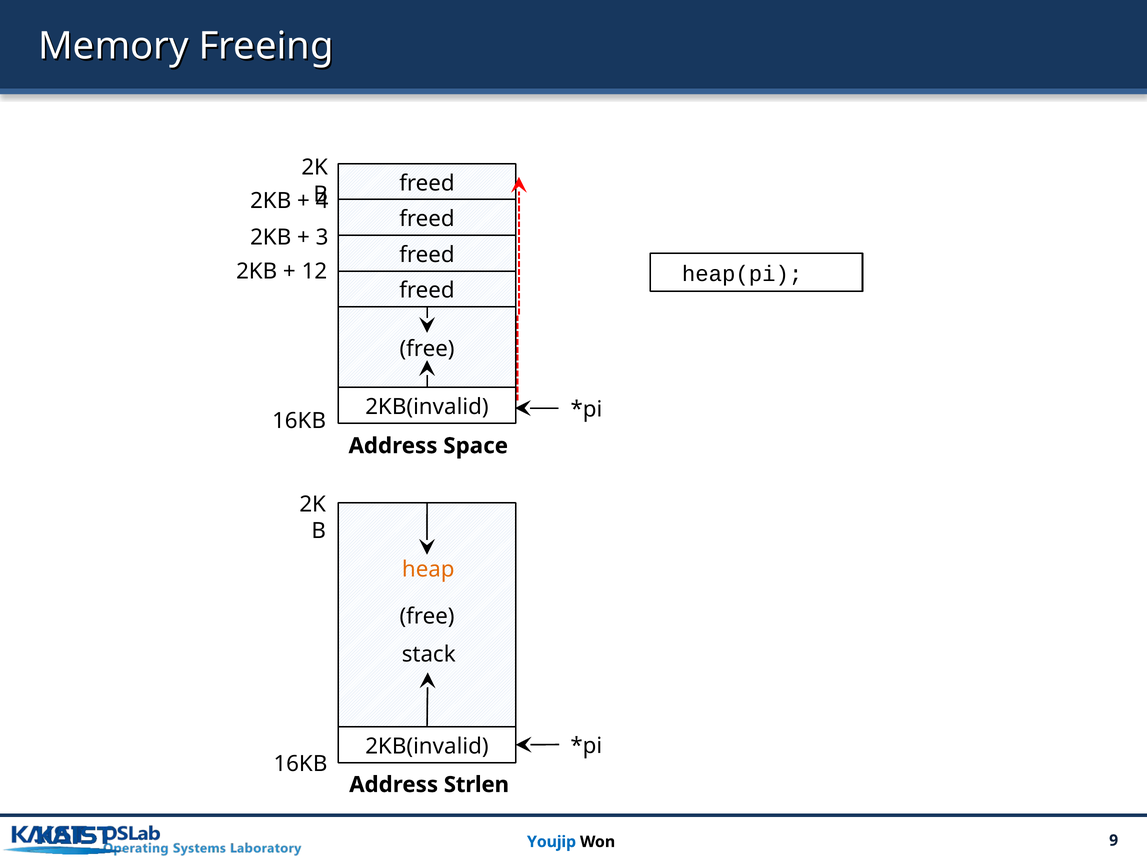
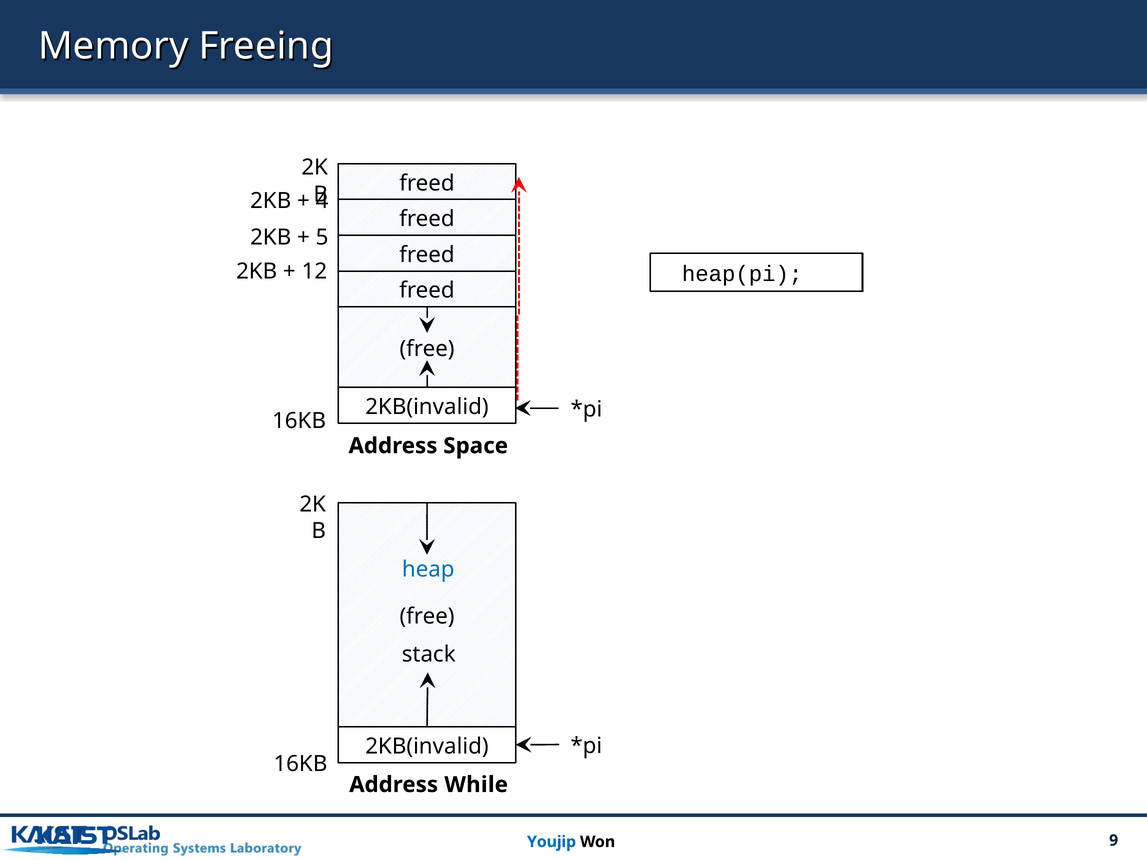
3: 3 -> 5 (322, 237)
heap colour: orange -> blue (428, 570)
Strlen: Strlen -> While (476, 785)
